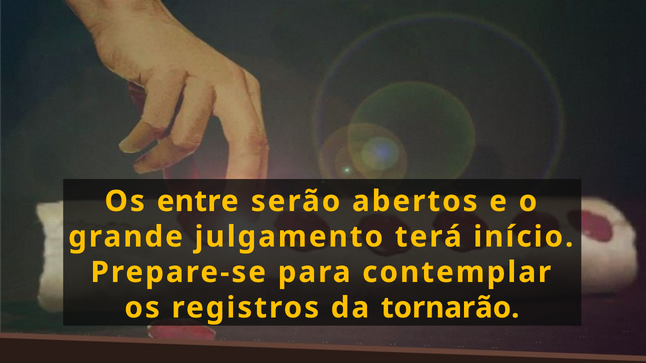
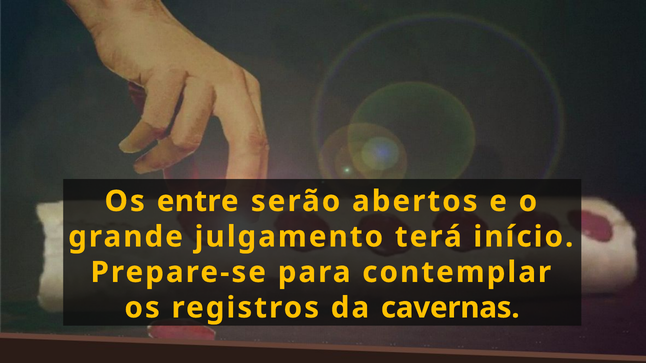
tornarão: tornarão -> cavernas (450, 308)
